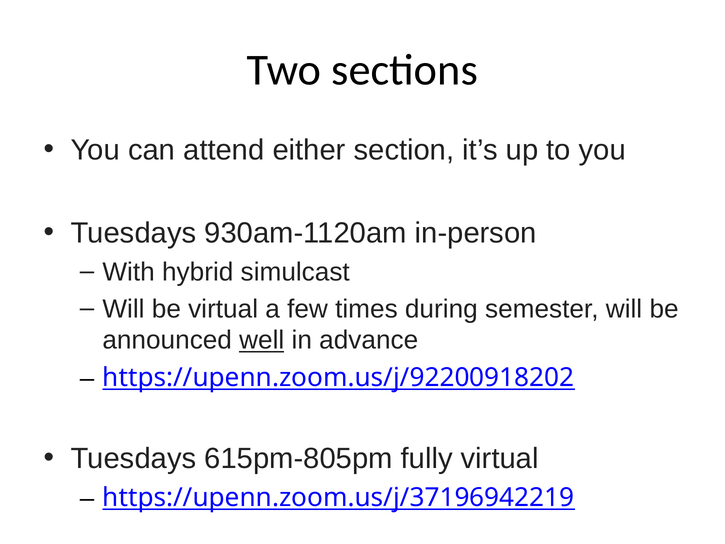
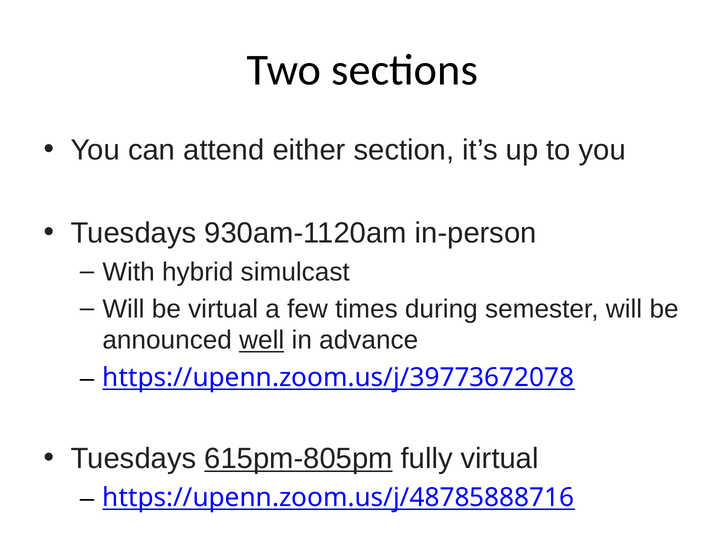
https://upenn.zoom.us/j/92200918202: https://upenn.zoom.us/j/92200918202 -> https://upenn.zoom.us/j/39773672078 (338, 377)
615pm-805pm underline: none -> present (298, 459)
https://upenn.zoom.us/j/37196942219: https://upenn.zoom.us/j/37196942219 -> https://upenn.zoom.us/j/48785888716 (338, 497)
